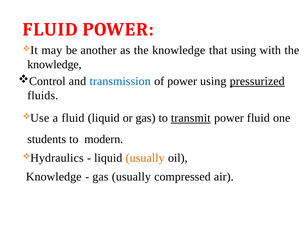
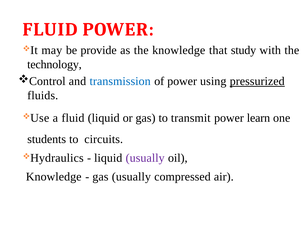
another: another -> provide (99, 50)
that using: using -> study (244, 50)
knowledge: knowledge -> technology (54, 64)
transmit underline: present -> none (191, 118)
power fluid: fluid -> learn (258, 118)
modern: modern -> circuits (104, 139)
usually colour: orange -> purple (145, 158)
